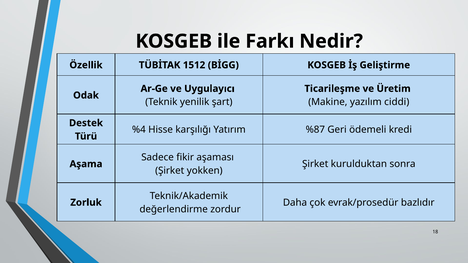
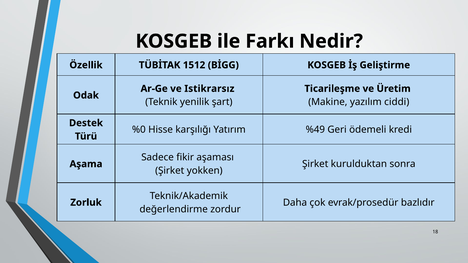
Uygulayıcı: Uygulayıcı -> Istikrarsız (209, 89)
%4: %4 -> %0 (139, 130)
%87: %87 -> %49 (315, 130)
